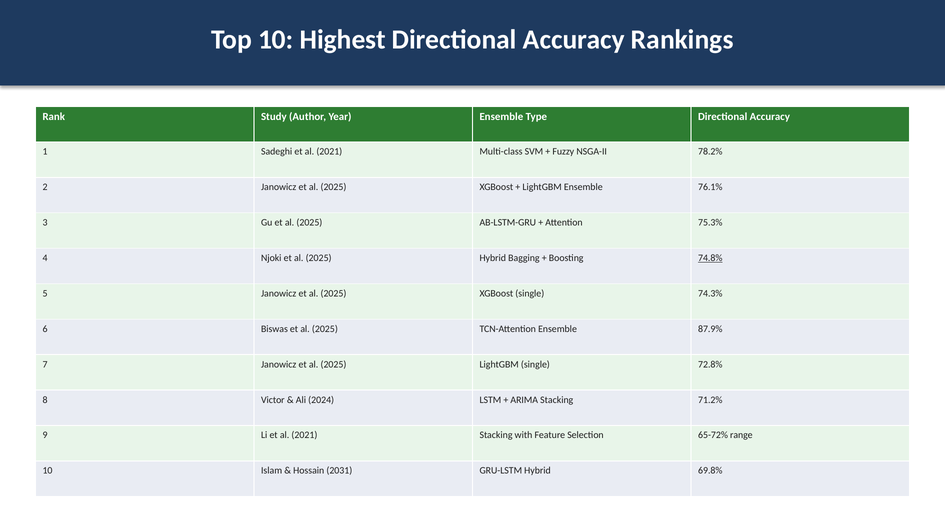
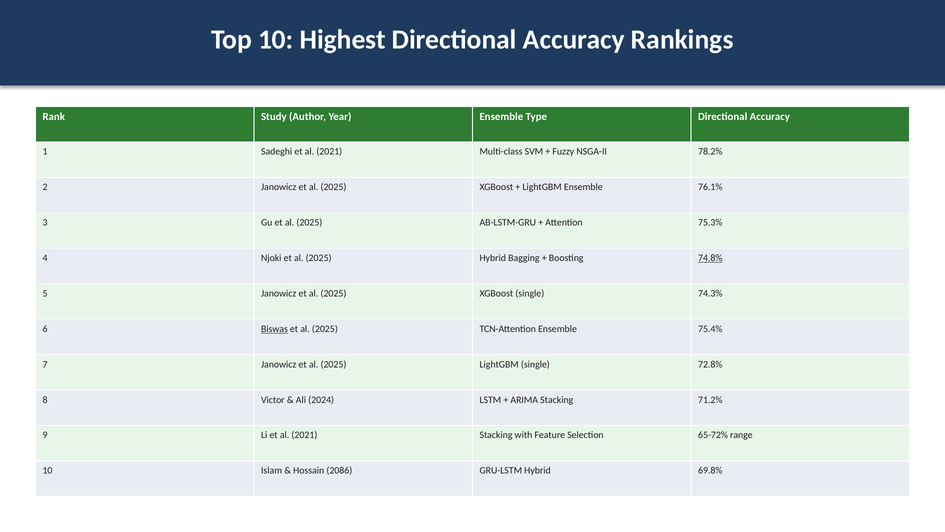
Biswas underline: none -> present (274, 329)
87.9%: 87.9% -> 75.4% (710, 329)
2031: 2031 -> 2086 (339, 470)
